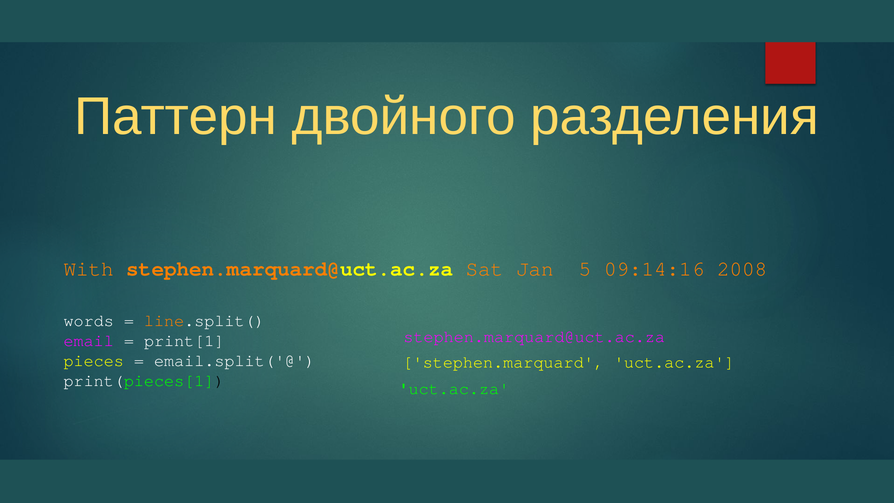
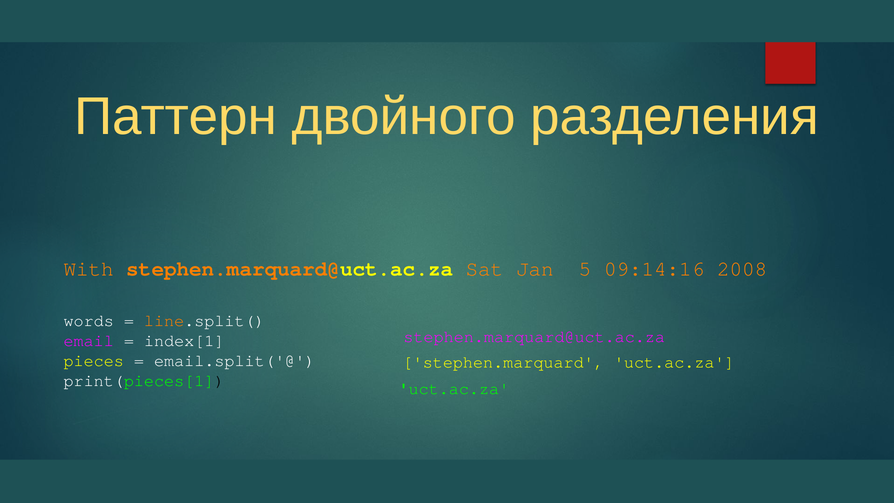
print[1: print[1 -> index[1 (184, 341)
